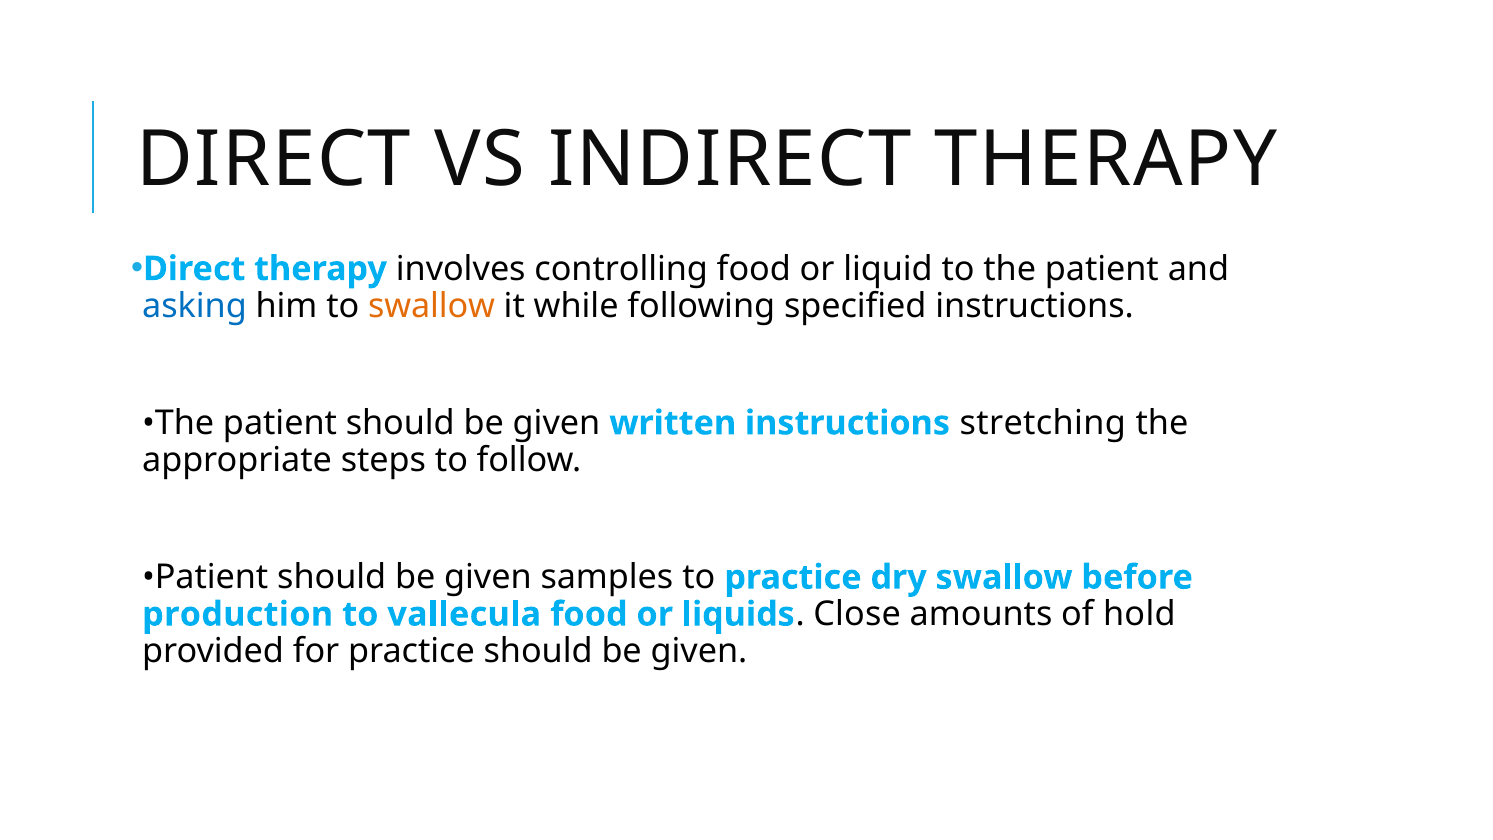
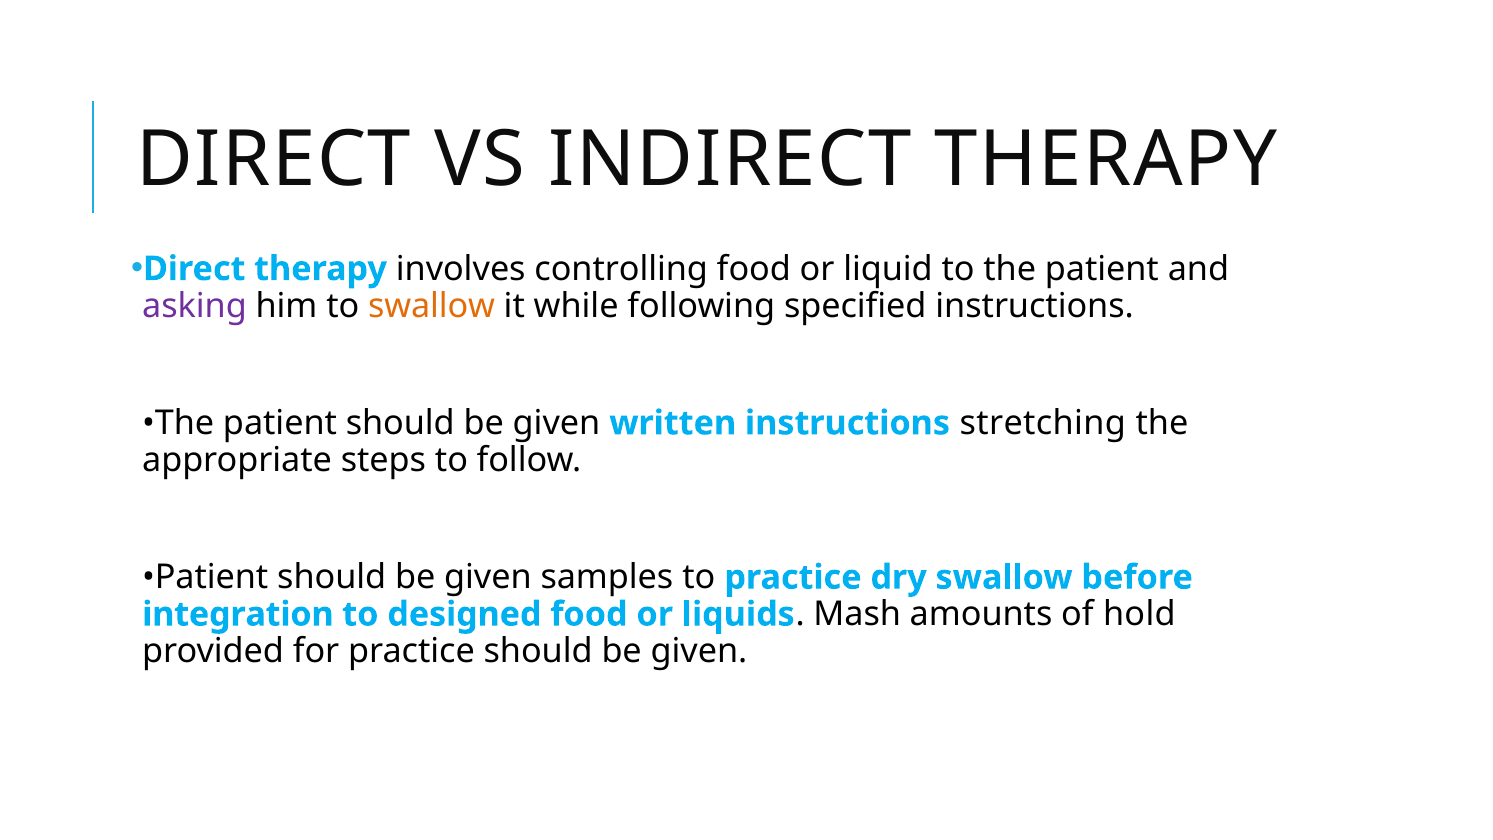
asking colour: blue -> purple (195, 306)
production: production -> integration (238, 614)
vallecula: vallecula -> designed (464, 614)
Close: Close -> Mash (857, 614)
